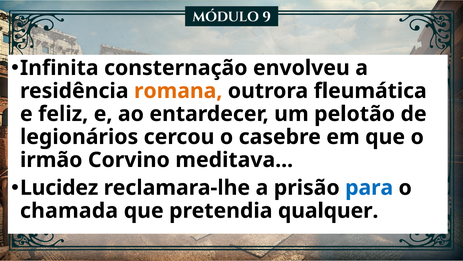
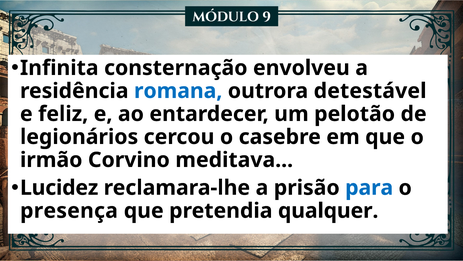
romana colour: orange -> blue (178, 91)
fleumática: fleumática -> detestável (370, 91)
chamada: chamada -> presença (69, 210)
